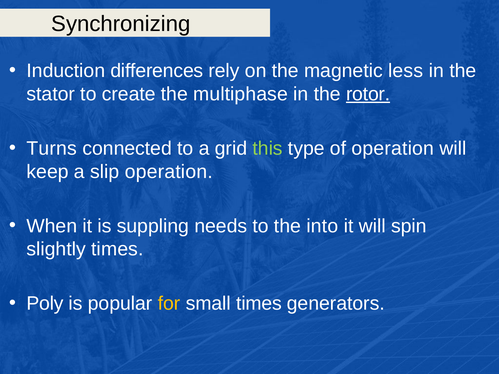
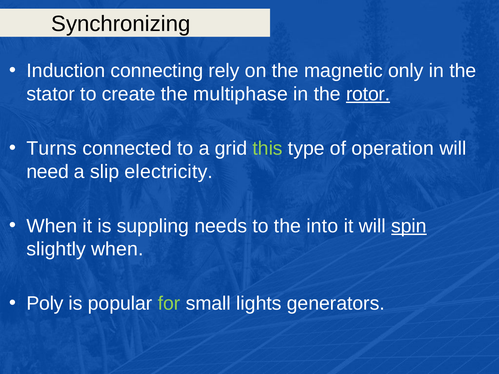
differences: differences -> connecting (157, 71)
less: less -> only (406, 71)
keep: keep -> need (48, 172)
slip operation: operation -> electricity (169, 172)
spin underline: none -> present (409, 226)
slightly times: times -> when (117, 249)
for colour: yellow -> light green (169, 304)
small times: times -> lights (259, 304)
